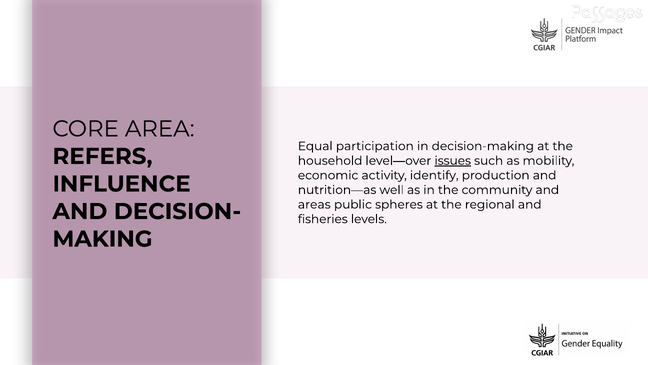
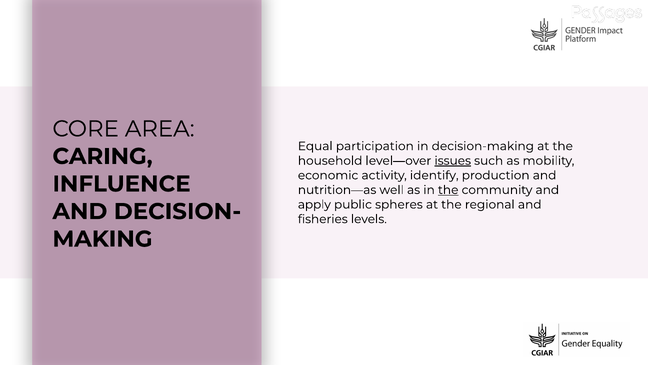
REFERS: REFERS -> CARING (103, 156)
the underline: none -> present (448, 190)
areas: areas -> apply (314, 204)
